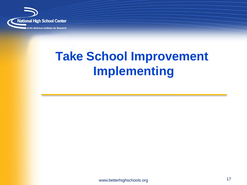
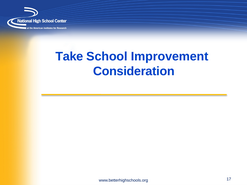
Implementing: Implementing -> Consideration (134, 71)
